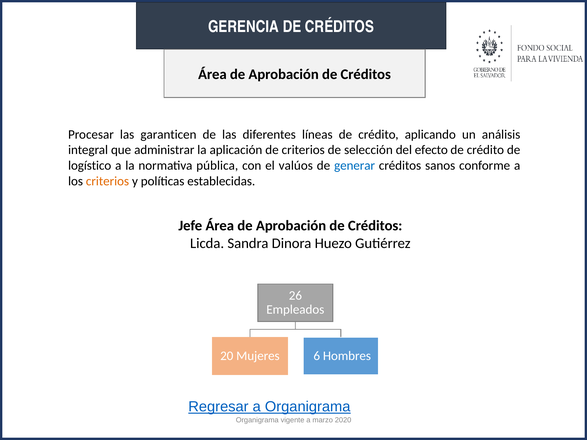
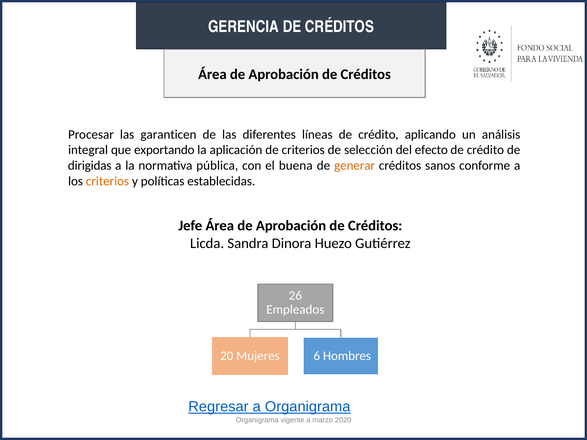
administrar: administrar -> exportando (164, 150)
logístico: logístico -> dirigidas (90, 166)
valúos: valúos -> buena (296, 166)
generar colour: blue -> orange (355, 166)
